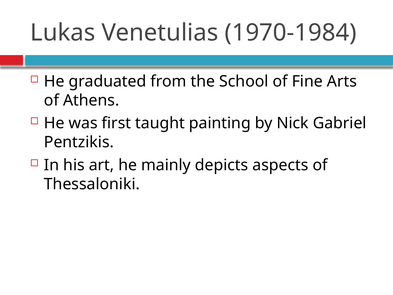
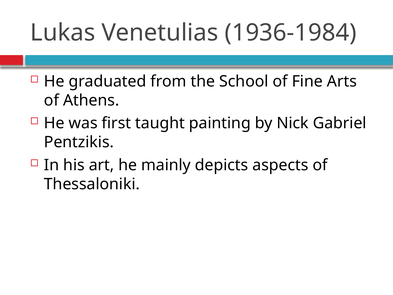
1970-1984: 1970-1984 -> 1936-1984 (291, 33)
